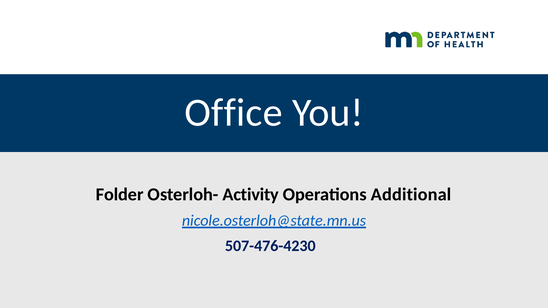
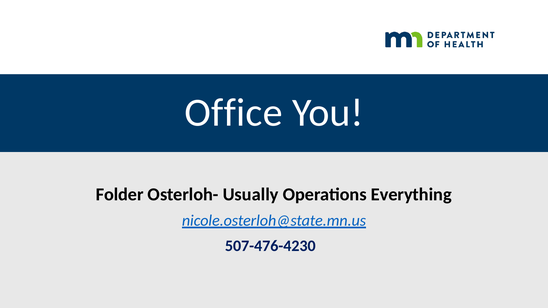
Activity: Activity -> Usually (251, 195)
Additional: Additional -> Everything (411, 195)
